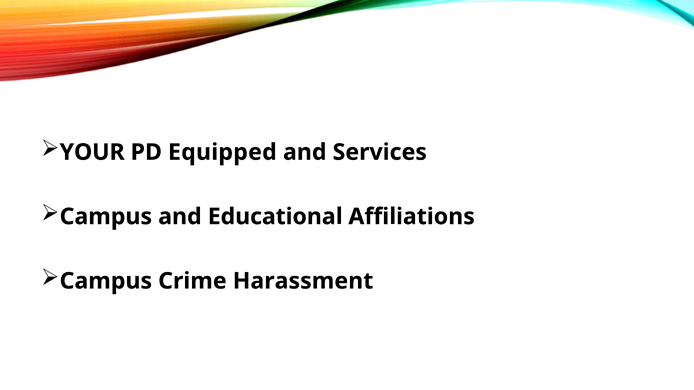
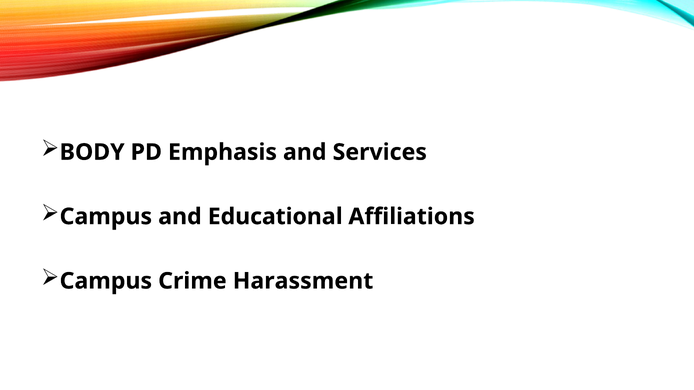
YOUR: YOUR -> BODY (92, 152)
Equipped: Equipped -> Emphasis (222, 152)
